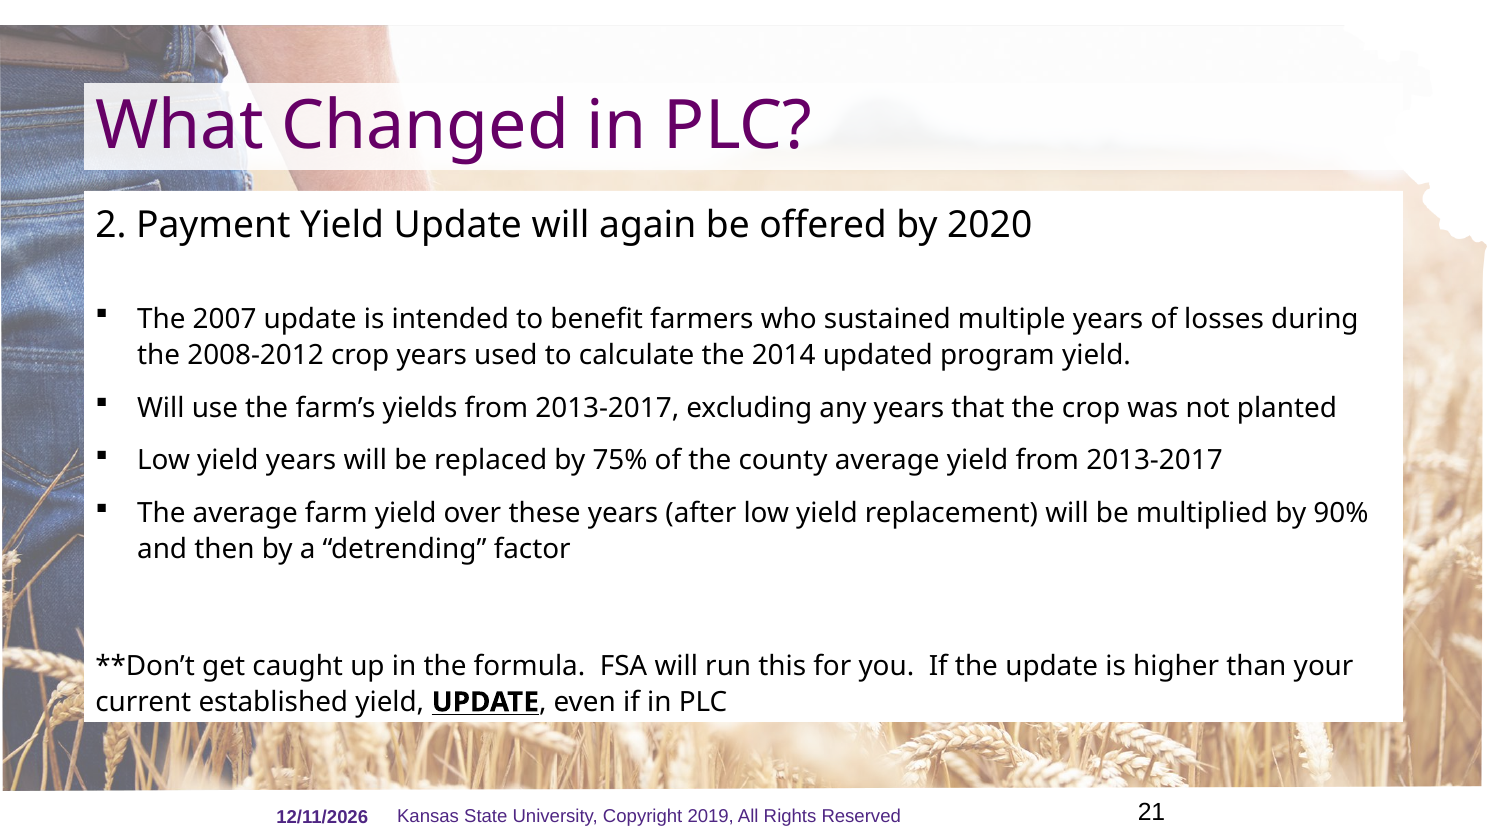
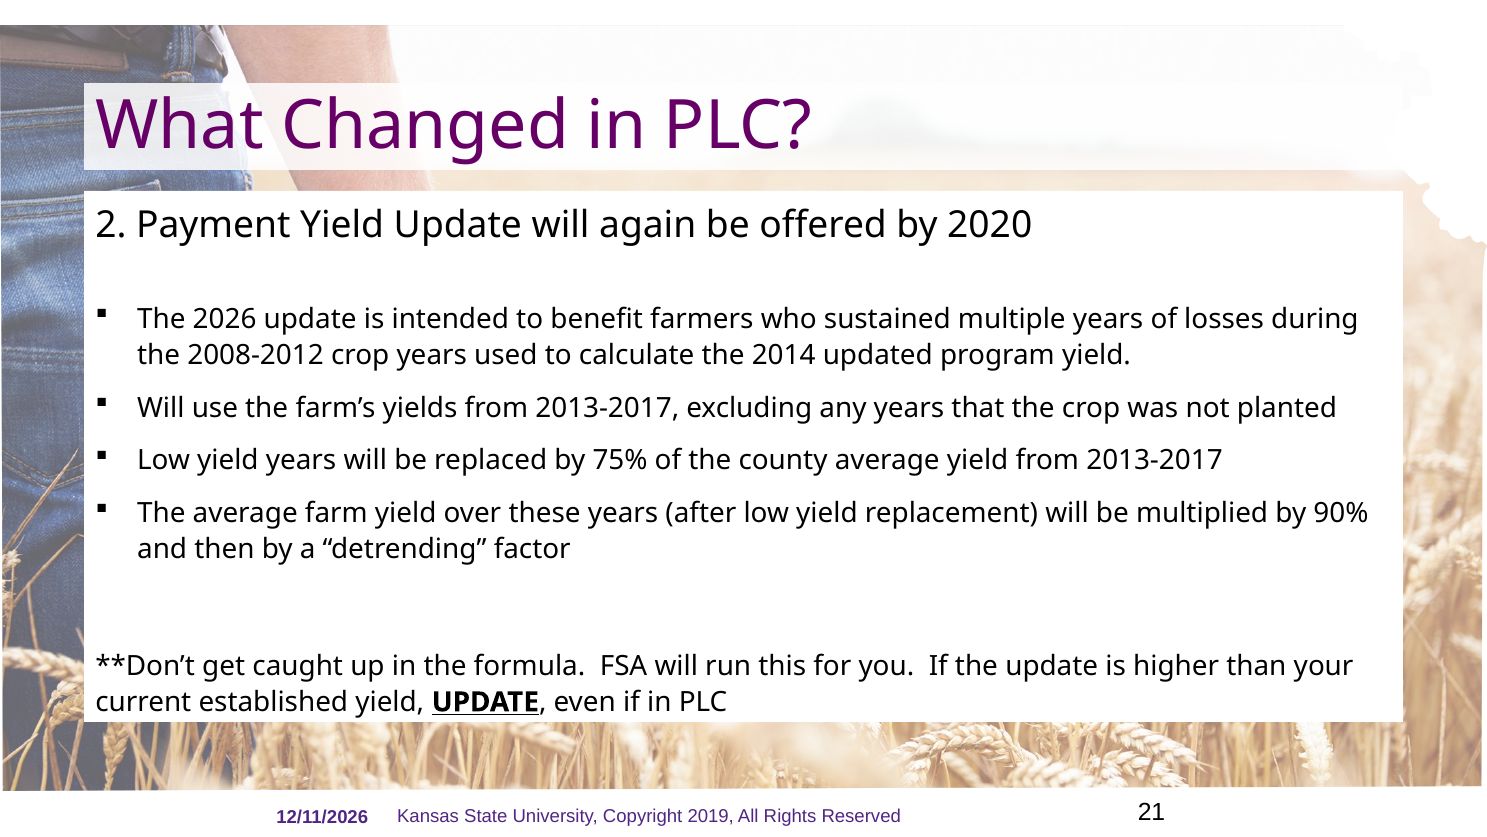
2007: 2007 -> 2026 (225, 319)
